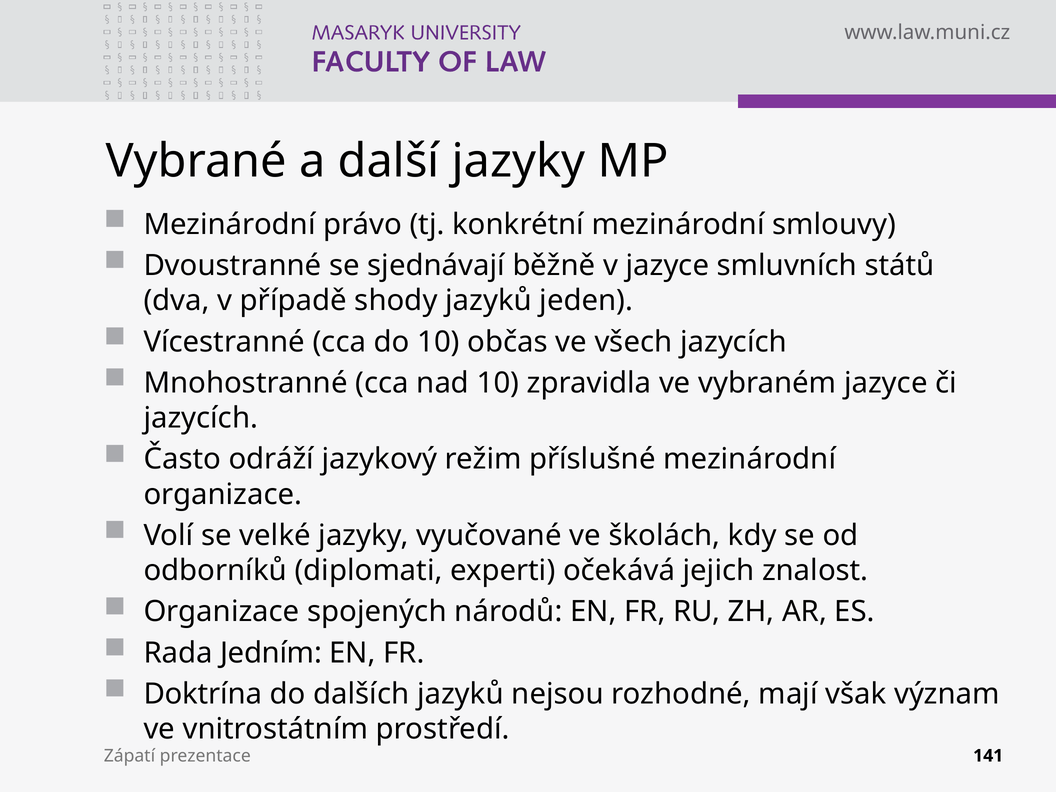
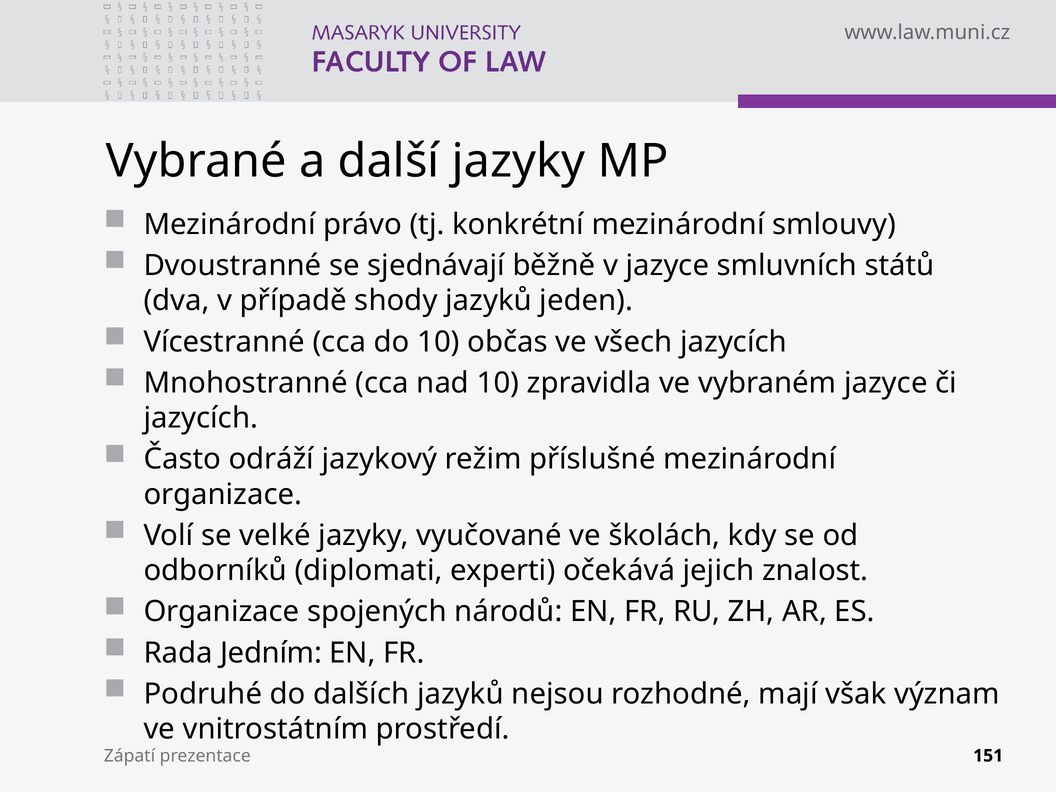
Doktrína: Doktrína -> Podruhé (203, 694)
141: 141 -> 151 (988, 756)
